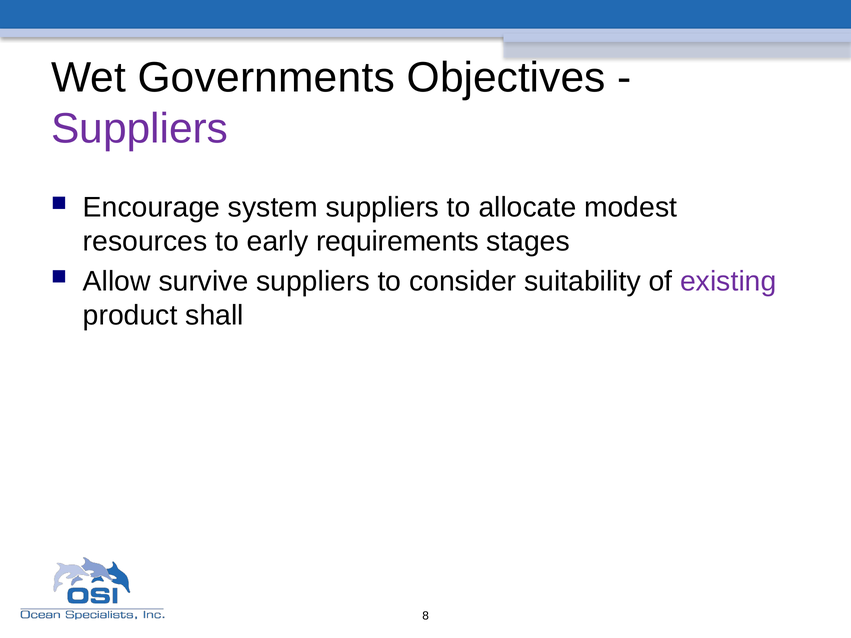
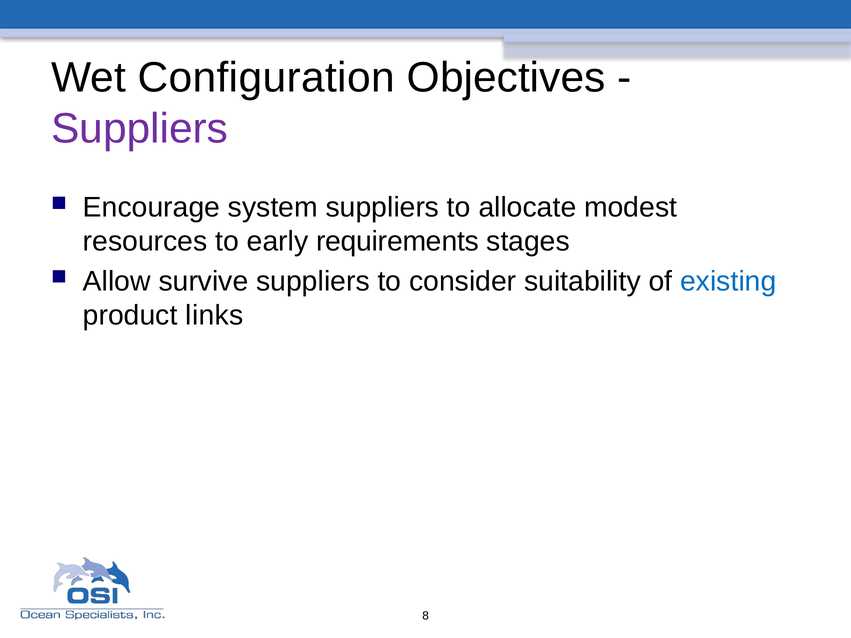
Governments: Governments -> Configuration (266, 78)
existing colour: purple -> blue (728, 281)
shall: shall -> links (214, 315)
